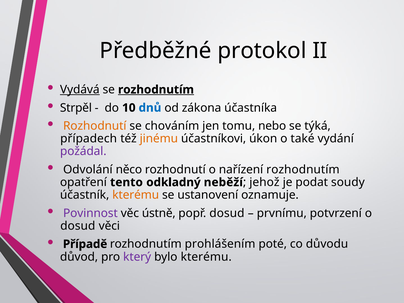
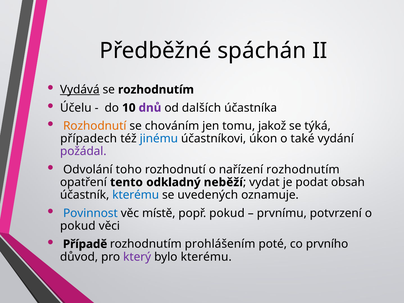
protokol: protokol -> spáchán (262, 51)
rozhodnutím underline: present -> none (156, 90)
Strpěl: Strpěl -> Účelu (76, 108)
dnů colour: blue -> purple (150, 108)
zákona: zákona -> dalších (201, 108)
nebo: nebo -> jakož (272, 126)
jinému colour: orange -> blue (159, 139)
něco: něco -> toho (129, 170)
jehož: jehož -> vydat (264, 182)
soudy: soudy -> obsah (348, 182)
kterému colour: orange -> blue (136, 195)
ustanovení: ustanovení -> uvedených (208, 195)
Povinnost colour: purple -> blue (90, 213)
ústně: ústně -> místě (159, 213)
popř dosud: dosud -> pokud (227, 213)
dosud: dosud -> pokud (78, 226)
důvodu: důvodu -> prvního (327, 244)
